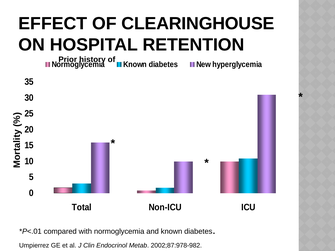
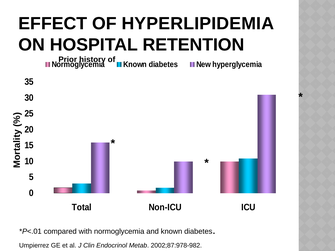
CLEARINGHOUSE: CLEARINGHOUSE -> HYPERLIPIDEMIA (198, 24)
